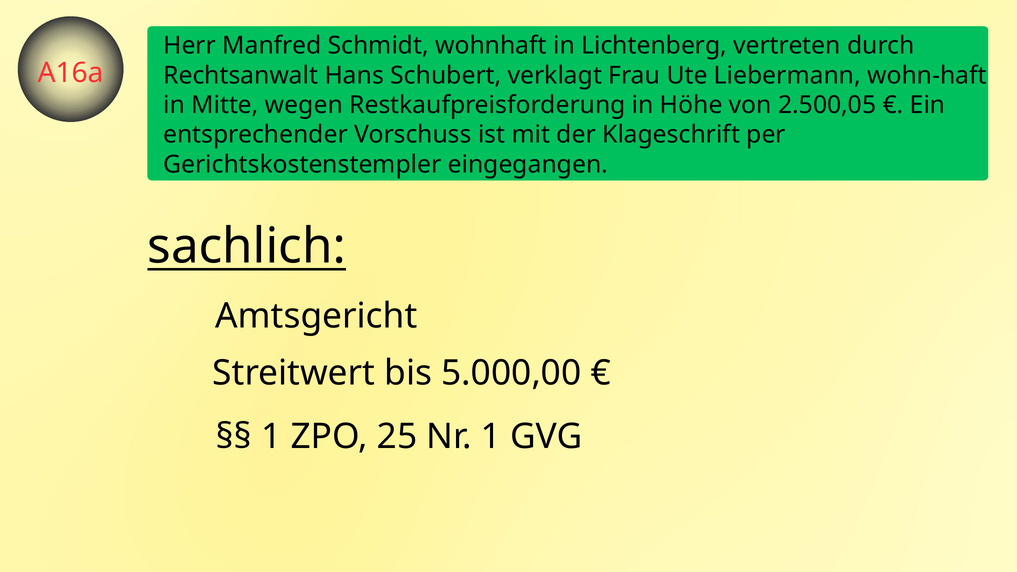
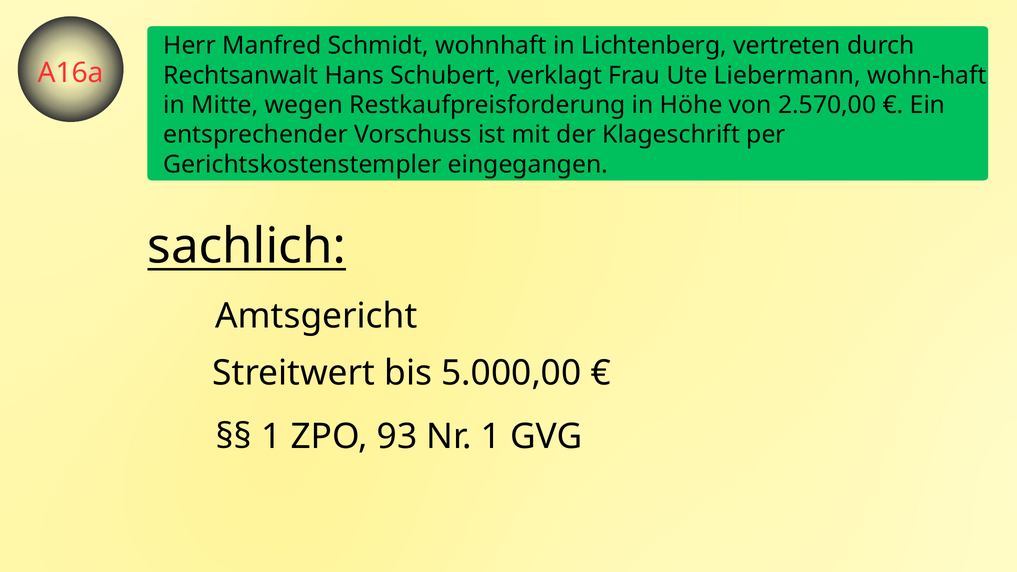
2.500,05: 2.500,05 -> 2.570,00 (827, 105)
25: 25 -> 93 (397, 437)
